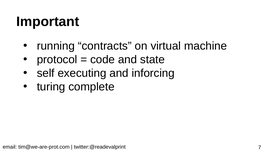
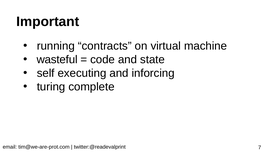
protocol: protocol -> wasteful (57, 60)
